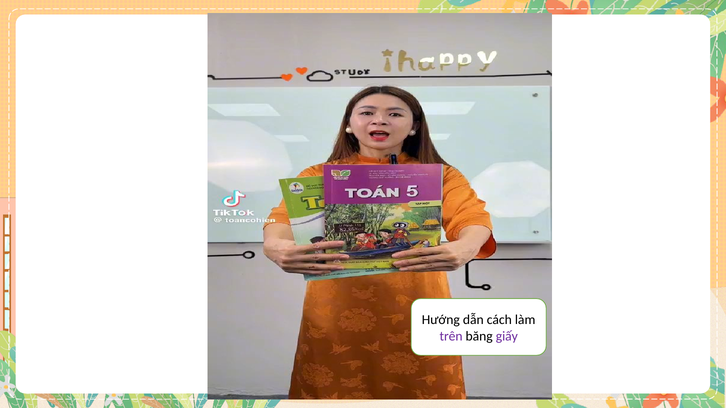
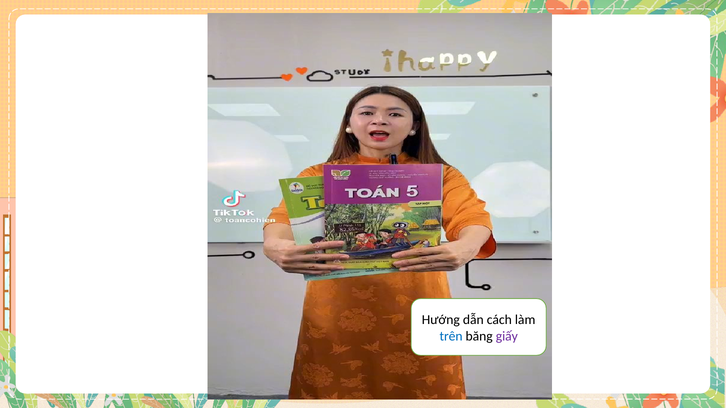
trên colour: purple -> blue (451, 336)
